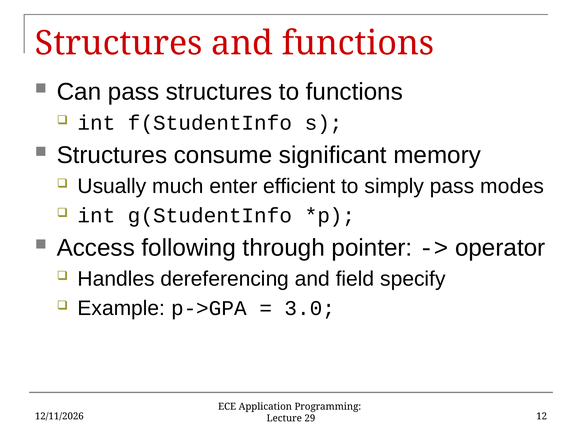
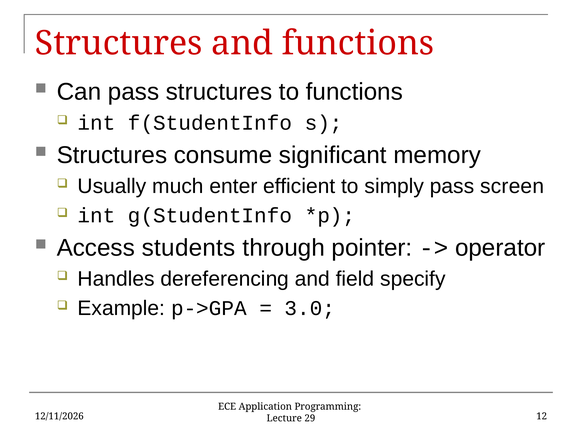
modes: modes -> screen (512, 186)
following: following -> students (189, 248)
